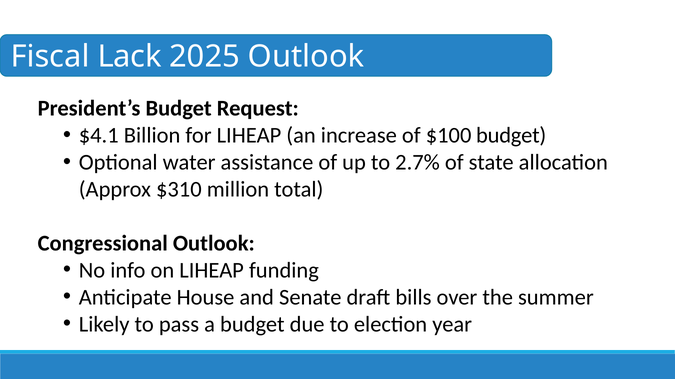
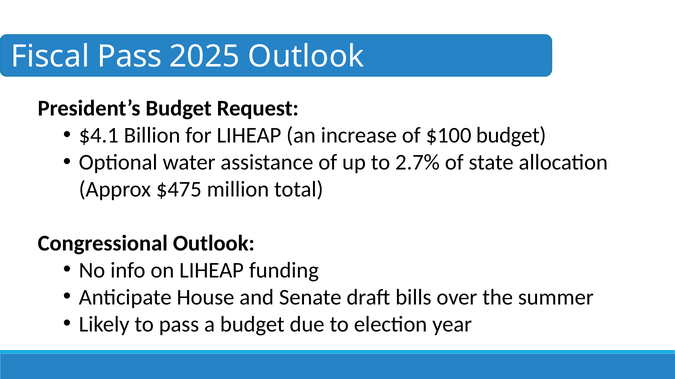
Fiscal Lack: Lack -> Pass (130, 57)
$310: $310 -> $475 (179, 190)
